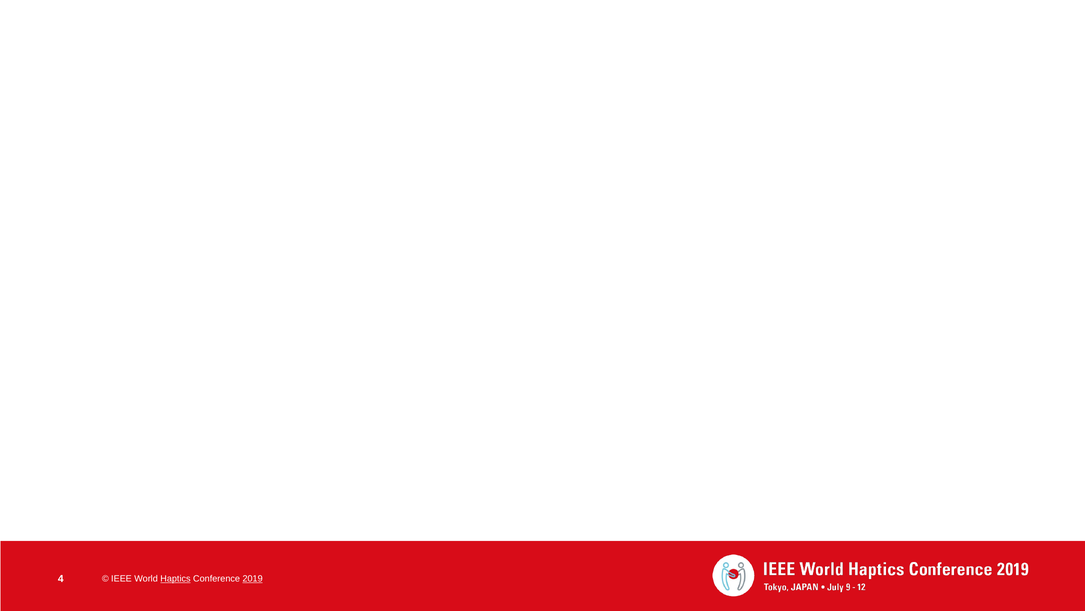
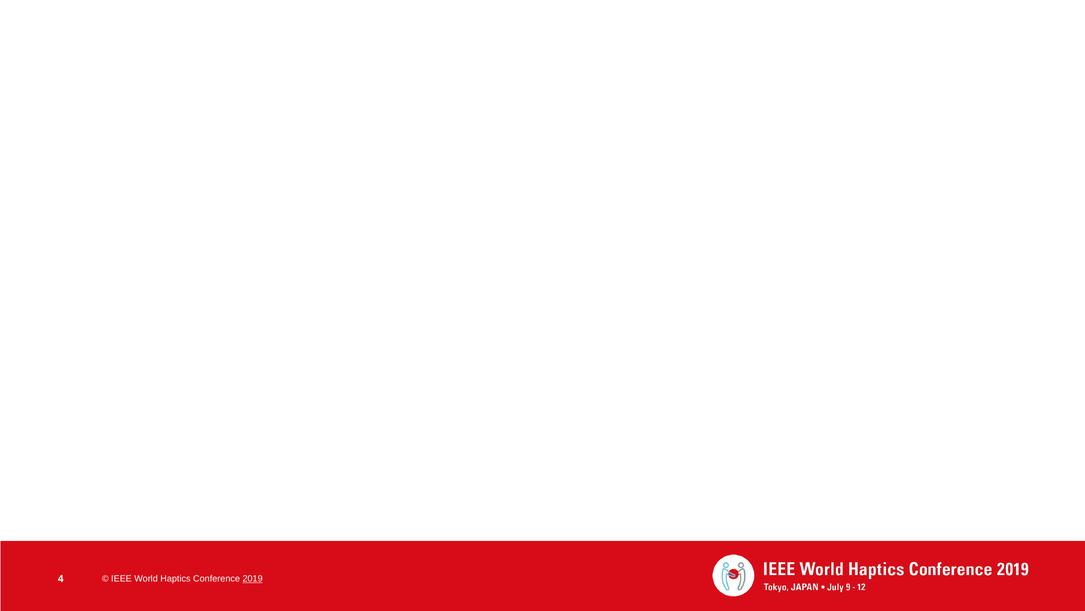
Haptics underline: present -> none (175, 578)
